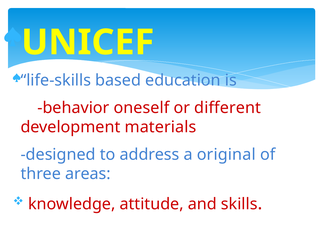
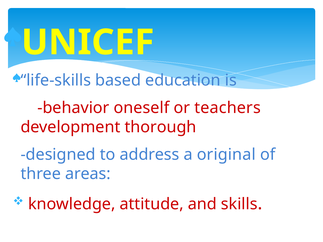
different: different -> teachers (228, 108)
materials: materials -> thorough (160, 127)
